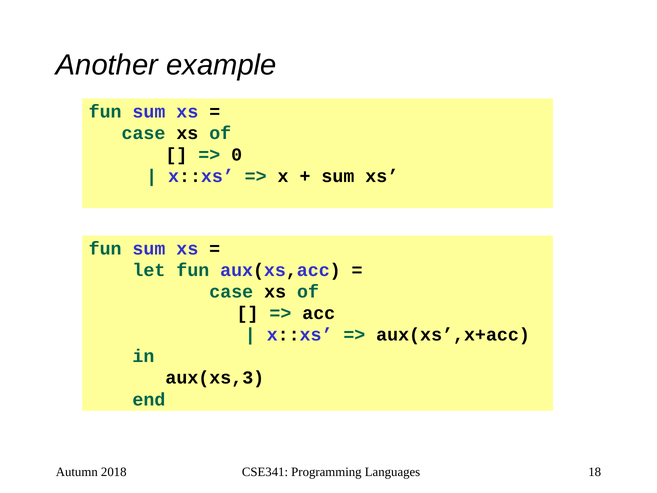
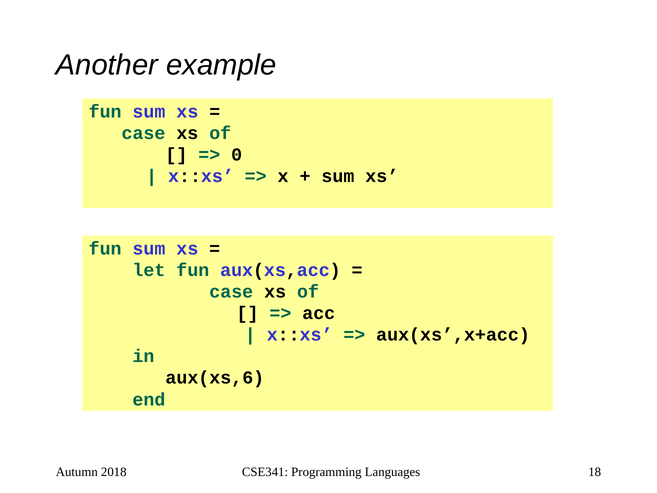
aux(xs,3: aux(xs,3 -> aux(xs,6 (215, 378)
